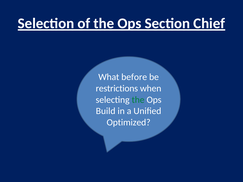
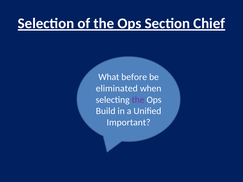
restrictions: restrictions -> eliminated (117, 89)
the colour: green -> purple (138, 100)
Optimized: Optimized -> Important (129, 123)
